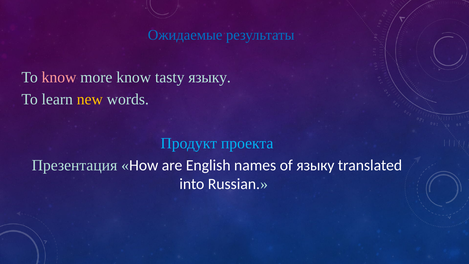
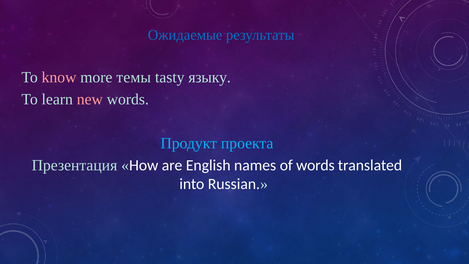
more know: know -> темы (134, 77)
new colour: yellow -> pink (90, 99)
of языку: языку -> words (315, 165)
